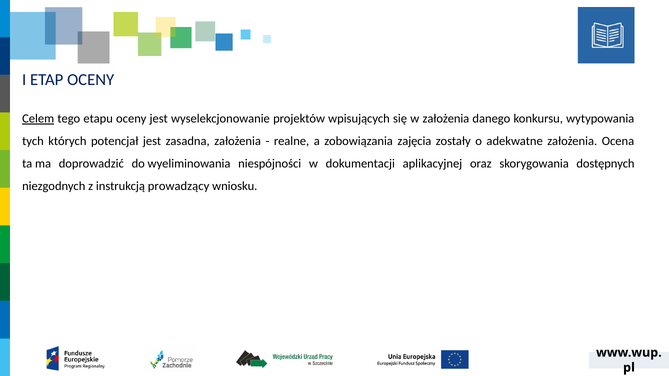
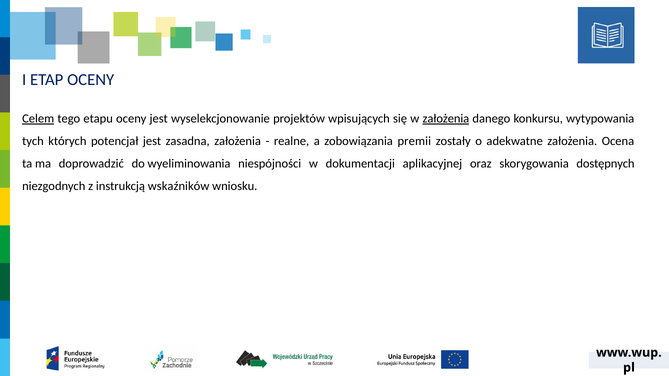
założenia underline: none -> present (446, 119)
zajęcia: zajęcia -> premii (414, 141)
prowadzący: prowadzący -> wskaźników (179, 186)
